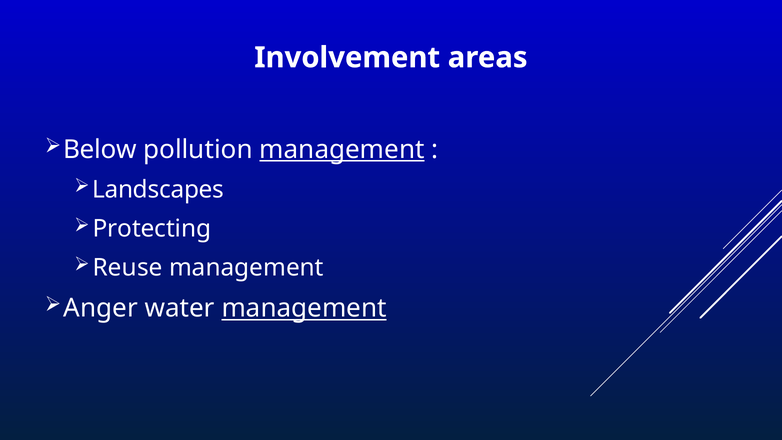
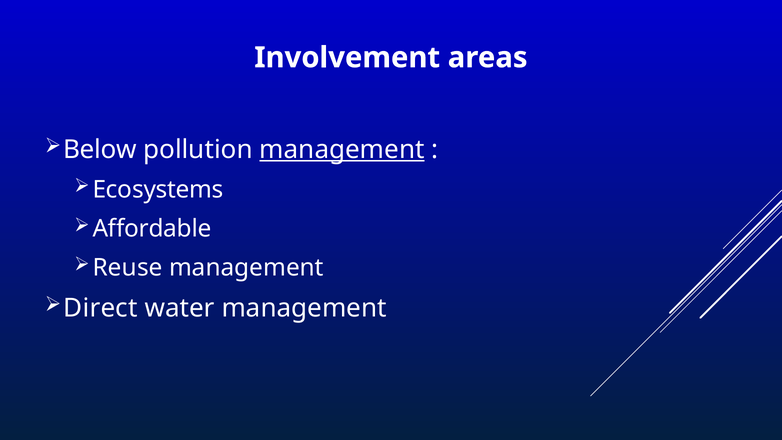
Landscapes: Landscapes -> Ecosystems (158, 189)
Protecting: Protecting -> Affordable (152, 229)
Anger: Anger -> Direct (100, 308)
management underline: present -> none (304, 308)
